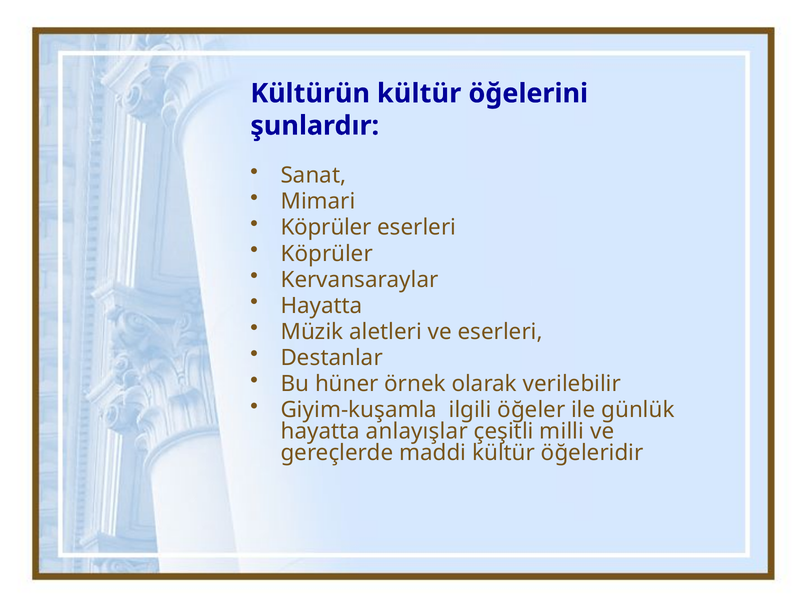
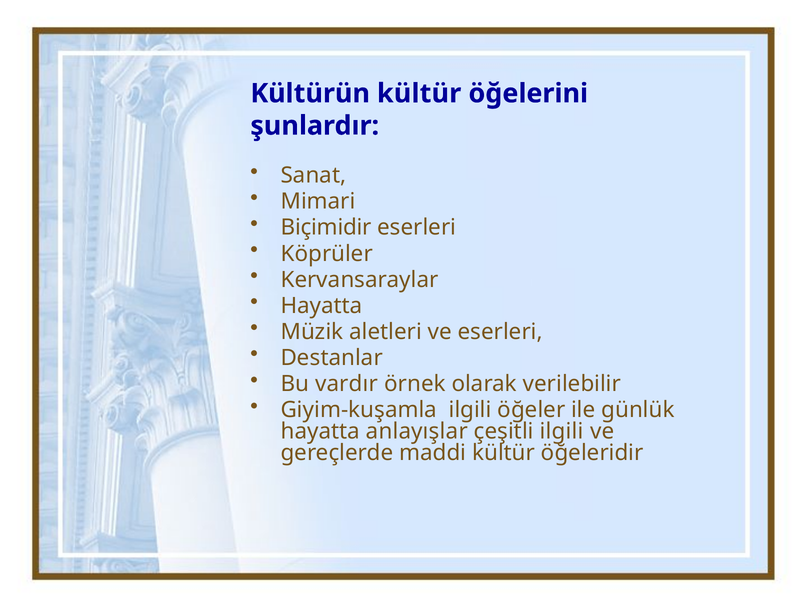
Köprüler: Köprüler -> Biçimidir (326, 228)
hüner: hüner -> vardır (347, 384)
çeşitli milli: milli -> ilgili (562, 432)
